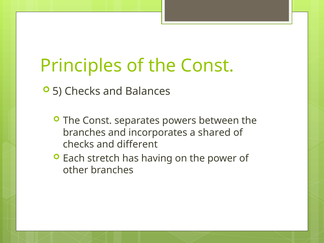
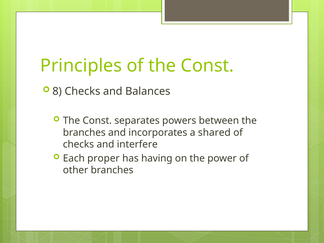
5: 5 -> 8 (57, 91)
different: different -> interfere (137, 144)
stretch: stretch -> proper (103, 158)
